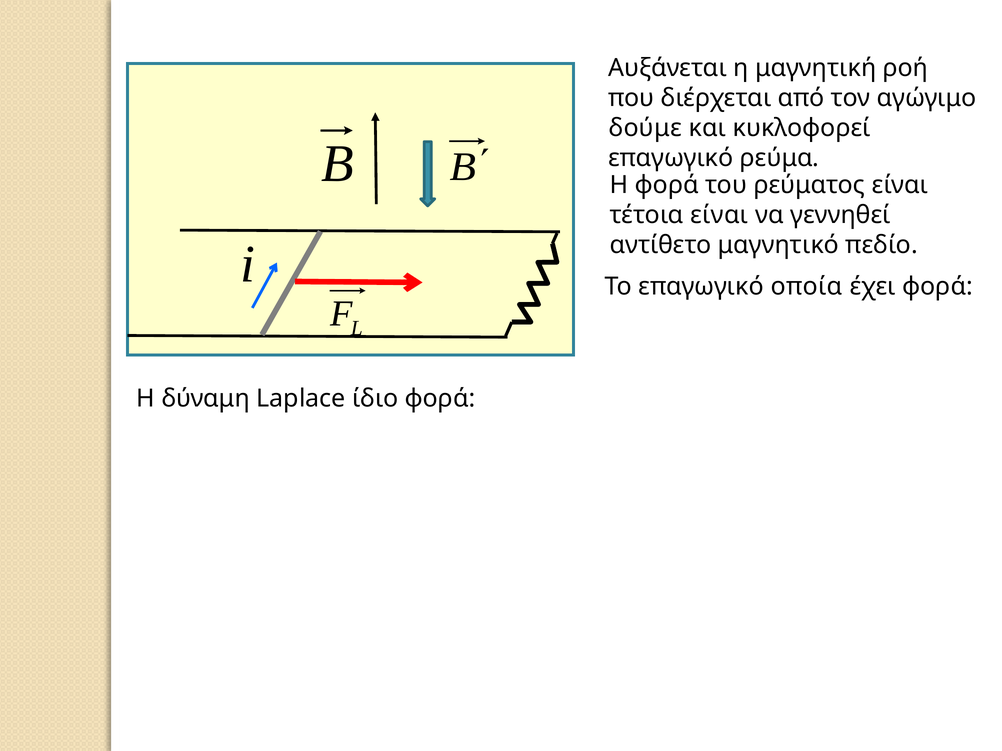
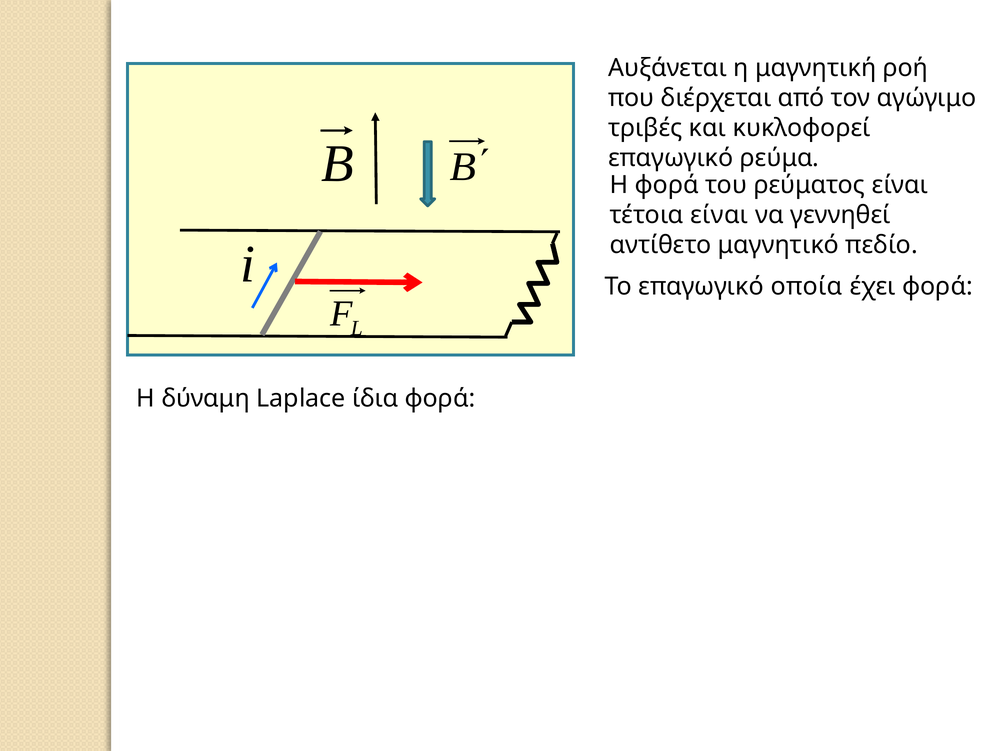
δούμε: δούμε -> τριβές (645, 128)
ίδιο: ίδιο -> ίδια (375, 399)
